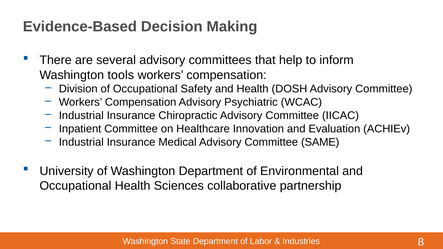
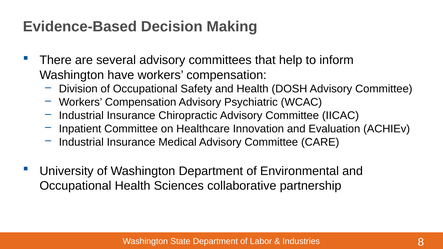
tools: tools -> have (121, 75)
SAME: SAME -> CARE (320, 142)
